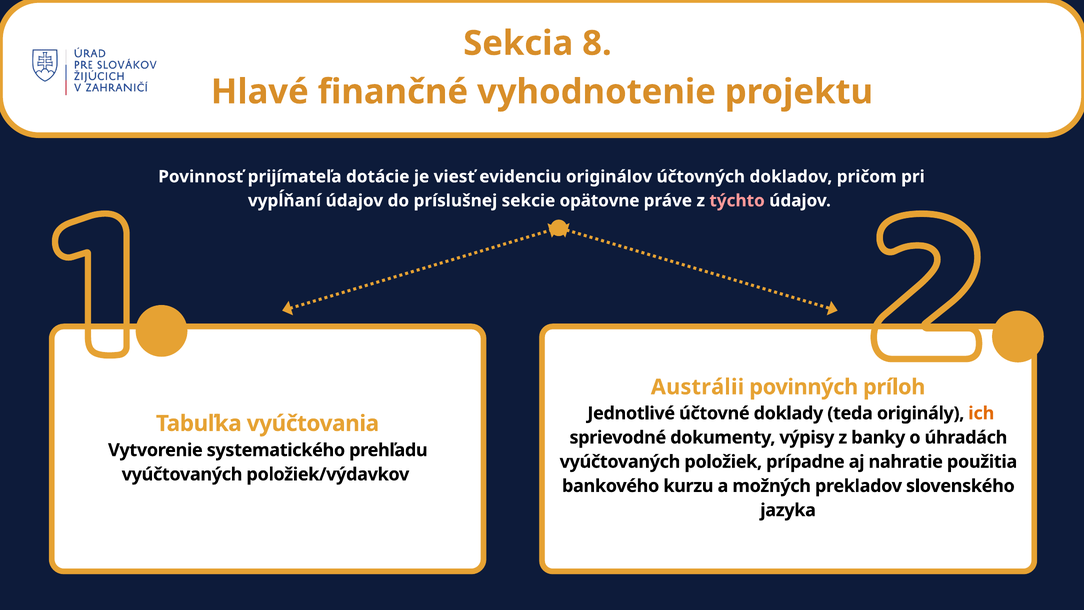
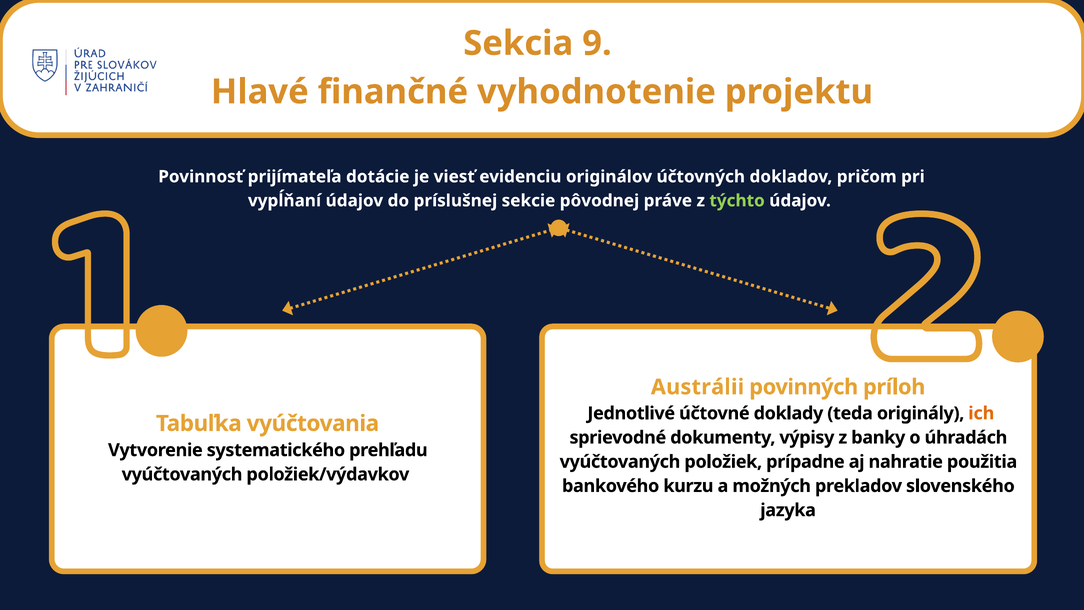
8: 8 -> 9 (597, 43)
opätovne: opätovne -> pôvodnej (599, 201)
týchto colour: pink -> light green (737, 201)
